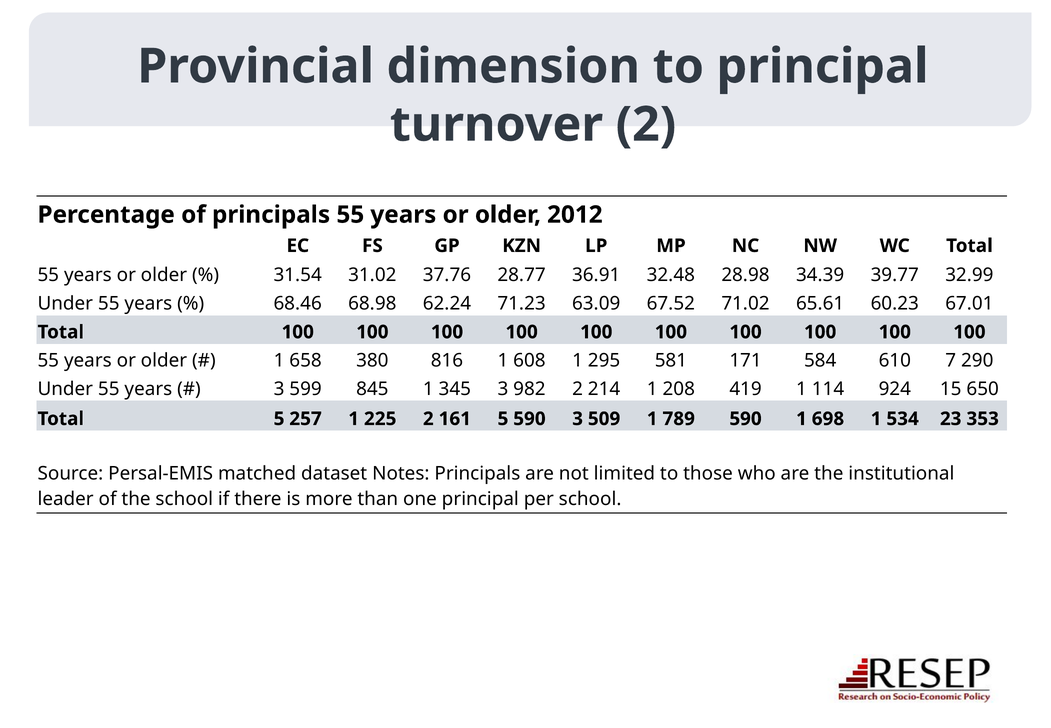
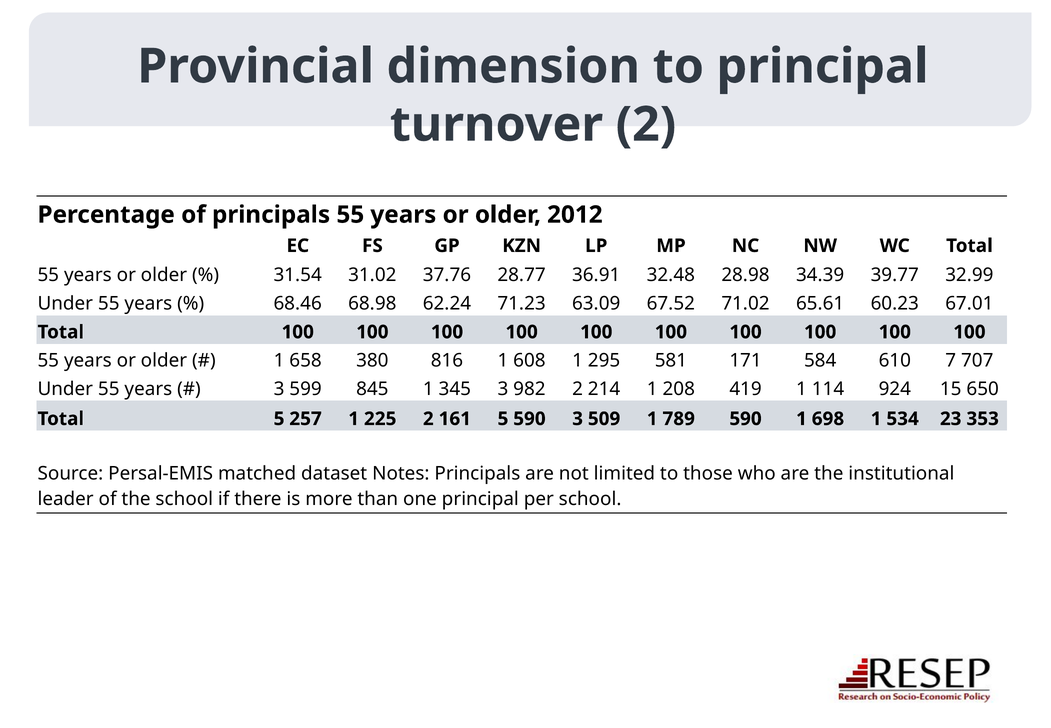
290: 290 -> 707 (977, 360)
